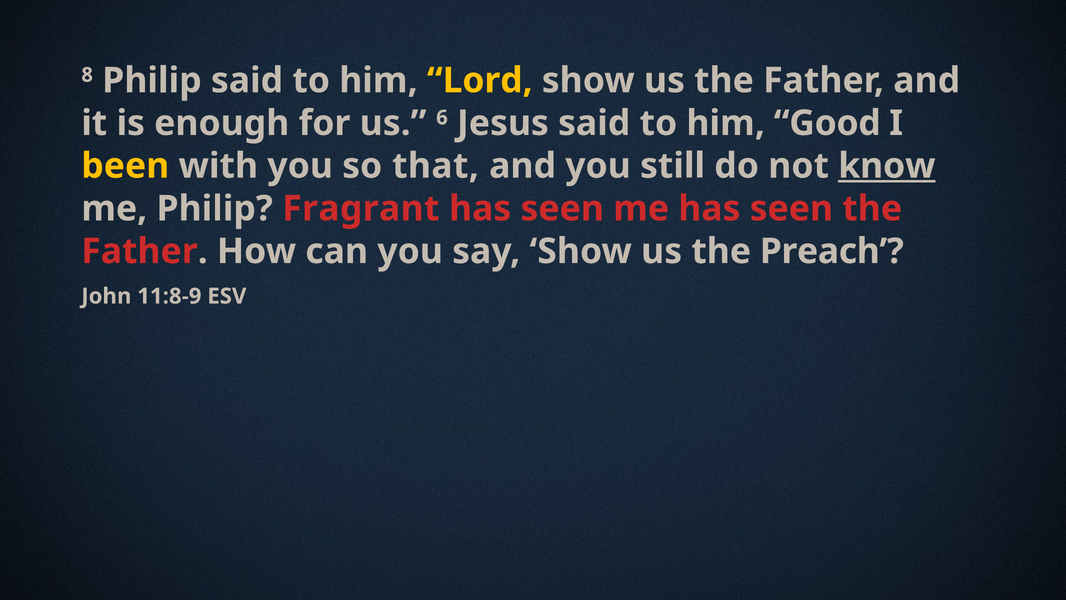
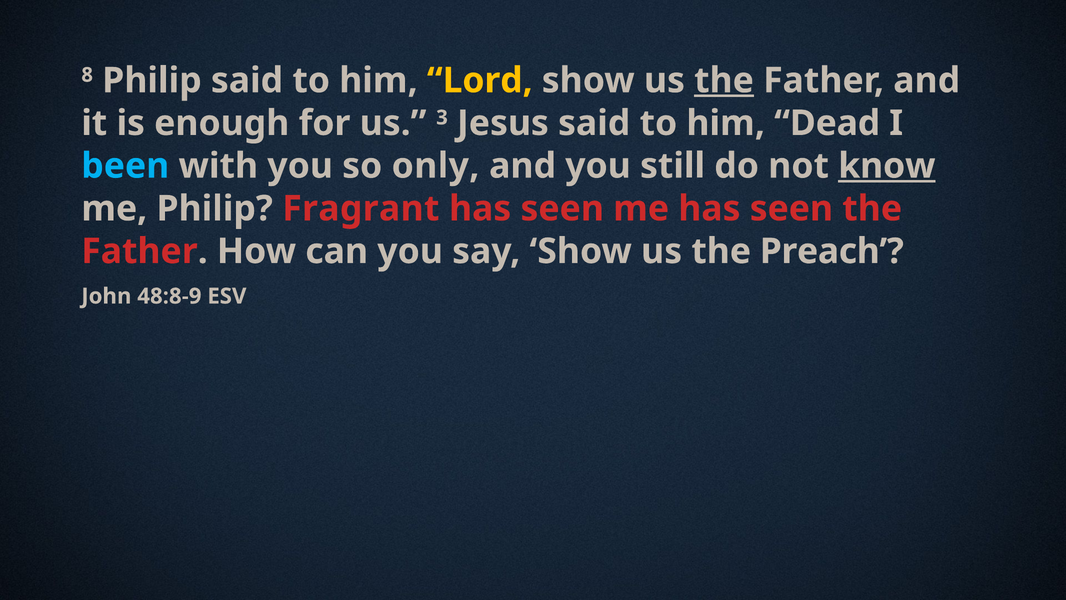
the underline: none -> present (724, 80)
6: 6 -> 3 (442, 118)
Good: Good -> Dead (827, 123)
been colour: yellow -> light blue (125, 166)
that: that -> only (435, 166)
11:8-9: 11:8-9 -> 48:8-9 (169, 296)
